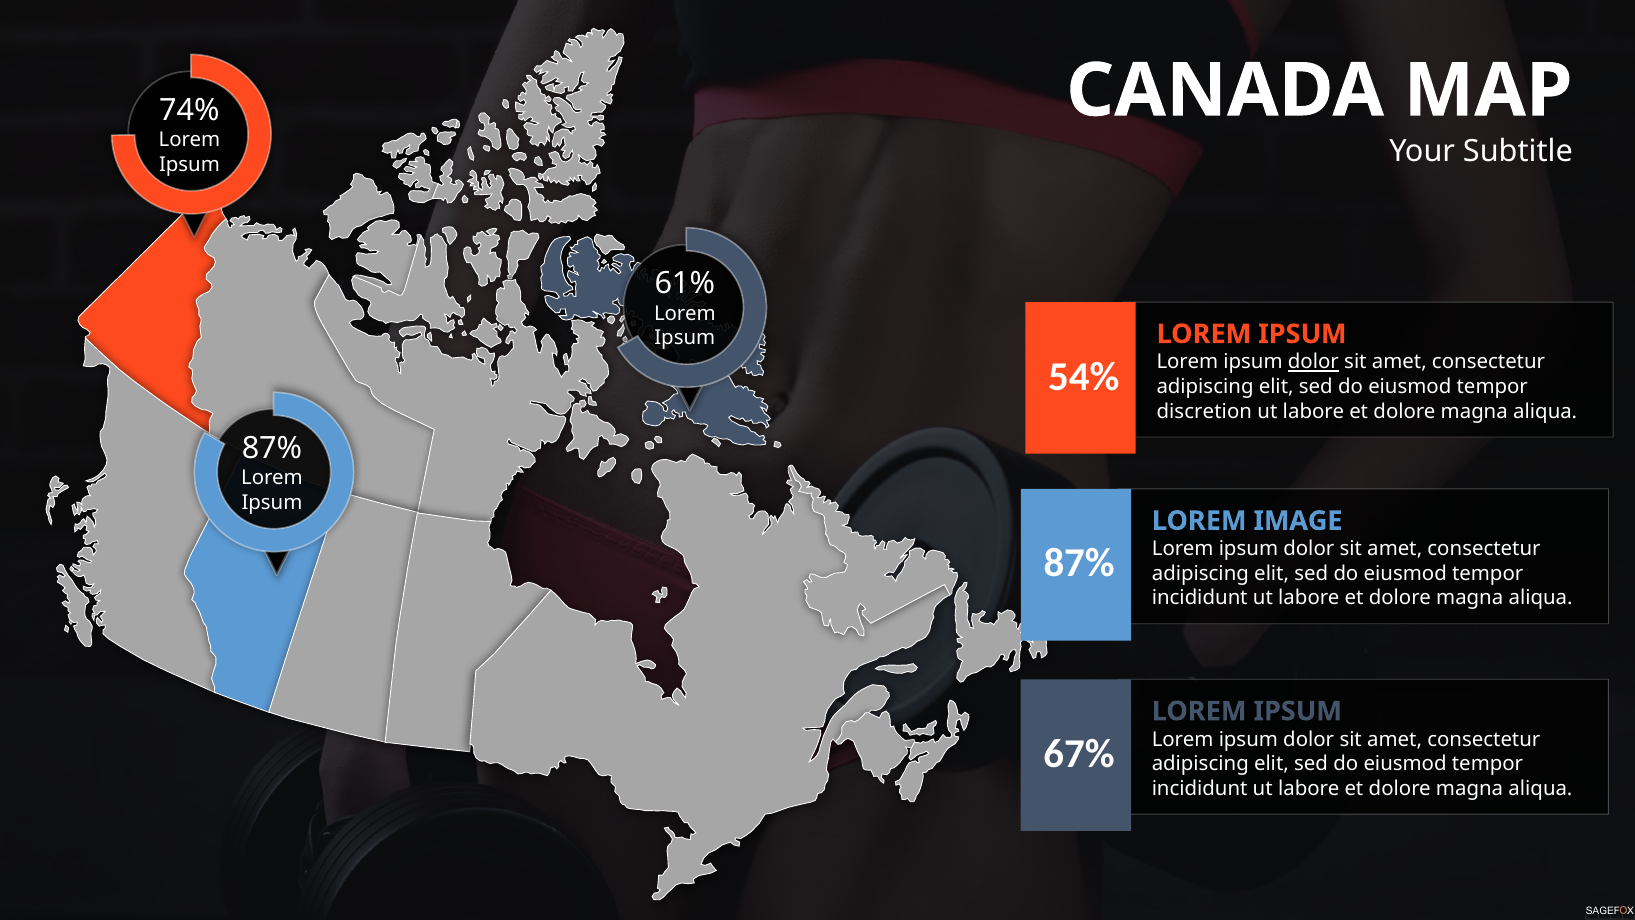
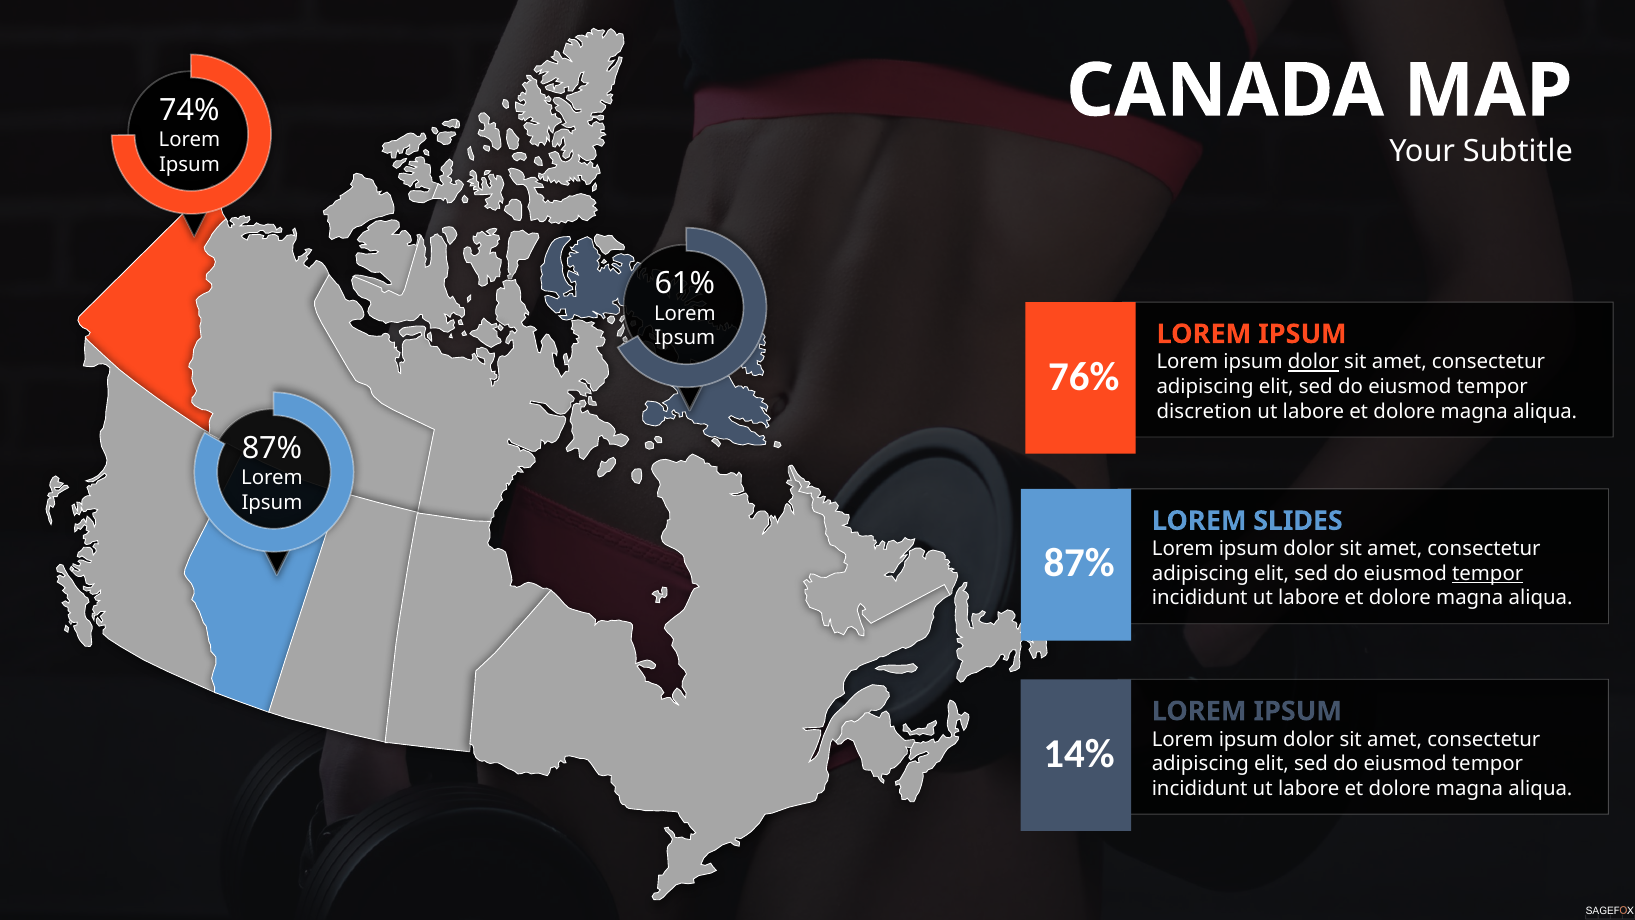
54%: 54% -> 76% (1084, 376)
IMAGE: IMAGE -> SLIDES (1298, 521)
tempor underline: none -> present (1488, 573)
67%: 67% -> 14% (1079, 753)
